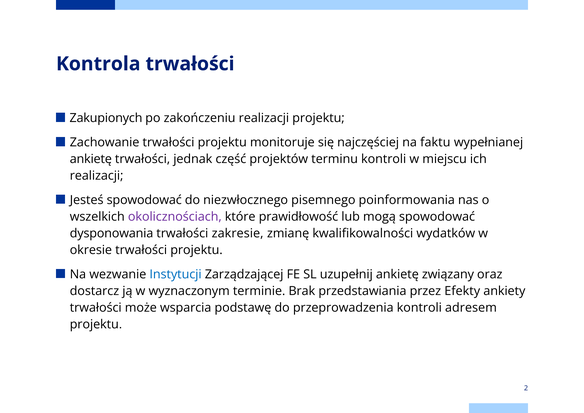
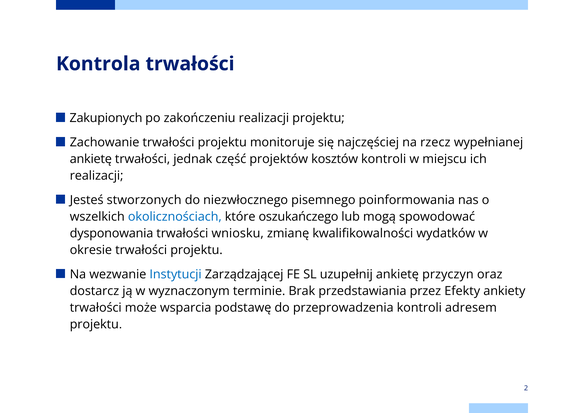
faktu: faktu -> rzecz (435, 142)
terminu: terminu -> kosztów (335, 159)
Jesteś spowodować: spowodować -> stworzonych (144, 200)
okolicznościach colour: purple -> blue (175, 217)
prawidłowość: prawidłowość -> oszukańczego (298, 217)
zakresie: zakresie -> wniosku (238, 233)
związany: związany -> przyczyn (448, 274)
